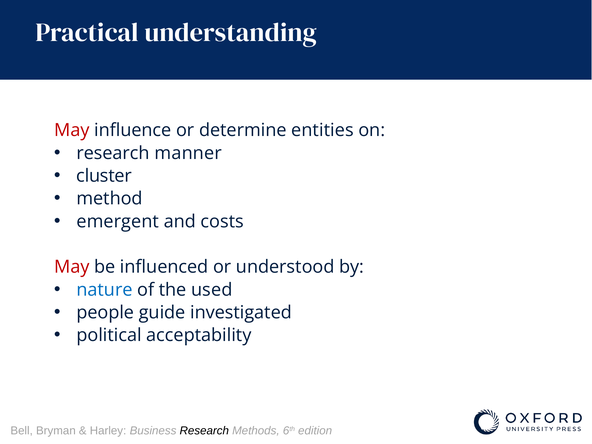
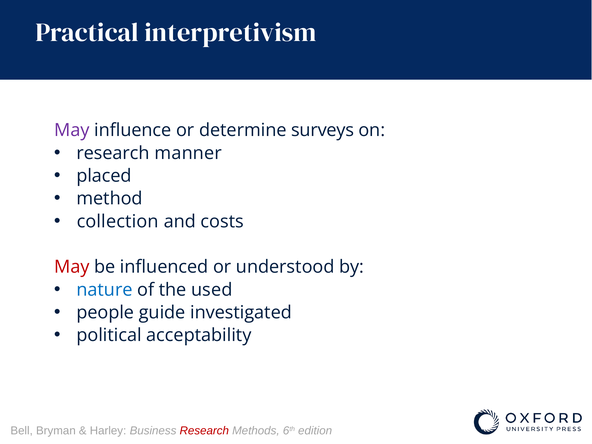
understanding: understanding -> interpretivism (230, 32)
May colour: red -> purple (72, 130)
entities: entities -> surveys (323, 130)
cluster: cluster -> placed (104, 176)
emergent: emergent -> collection (118, 221)
Research colour: black -> red (204, 431)
